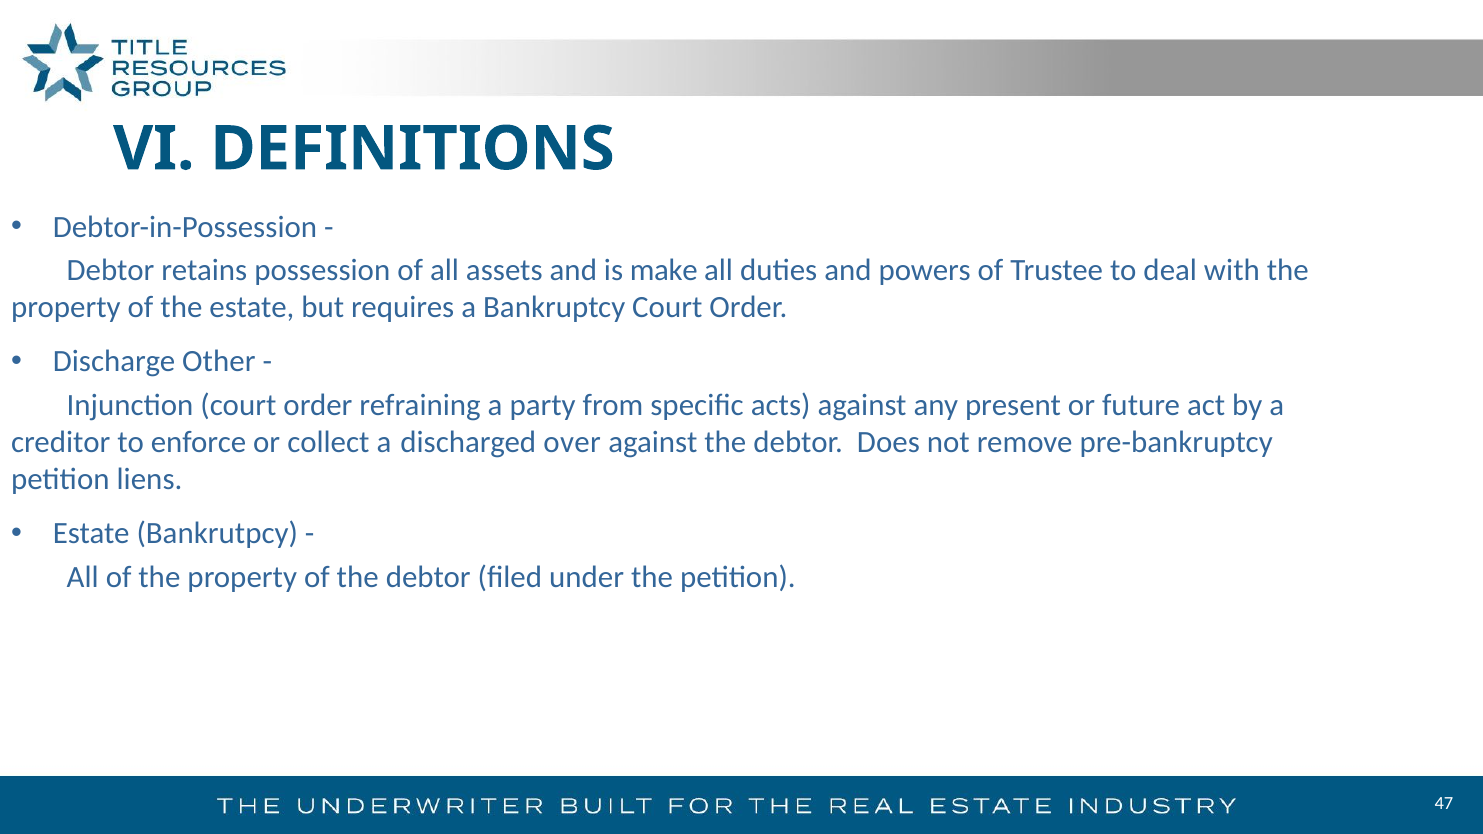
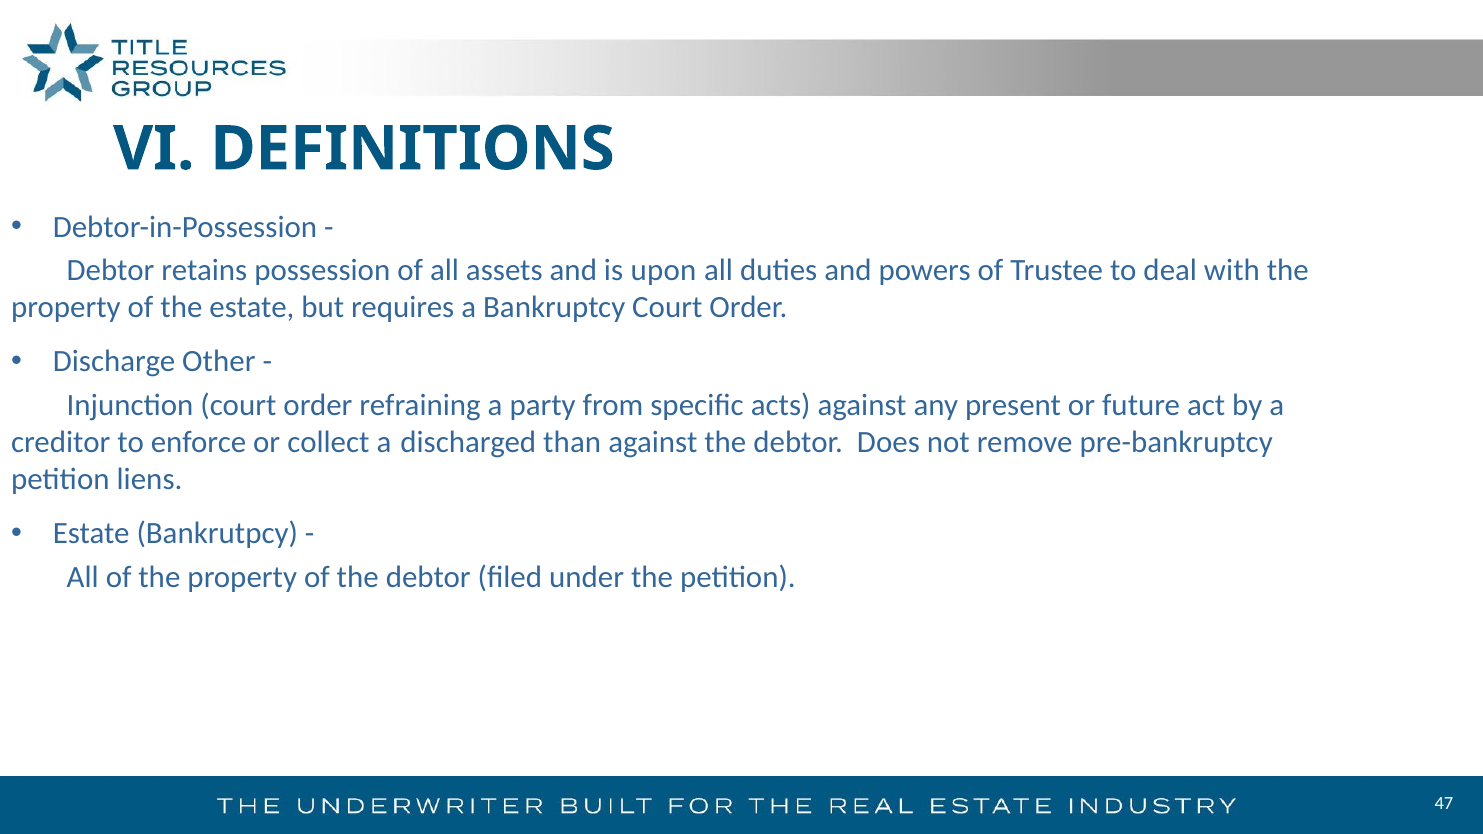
make: make -> upon (663, 270)
over: over -> than (572, 442)
